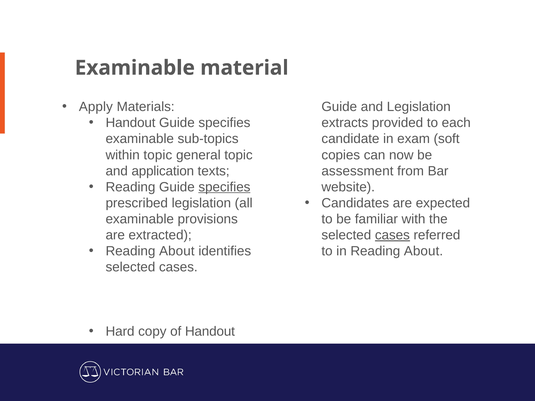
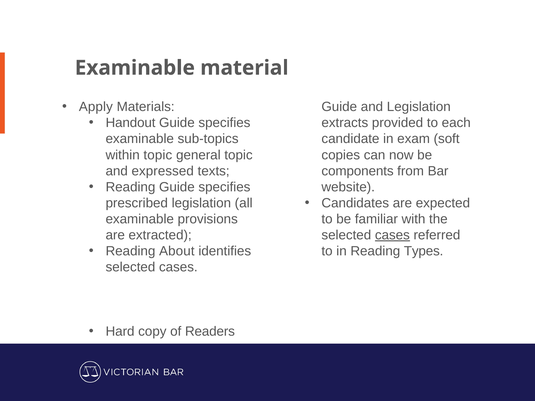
application: application -> expressed (163, 171)
assessment: assessment -> components (358, 171)
specifies underline: present -> none (224, 187)
in Reading About: About -> Types (424, 251)
of Handout: Handout -> Readers (210, 332)
